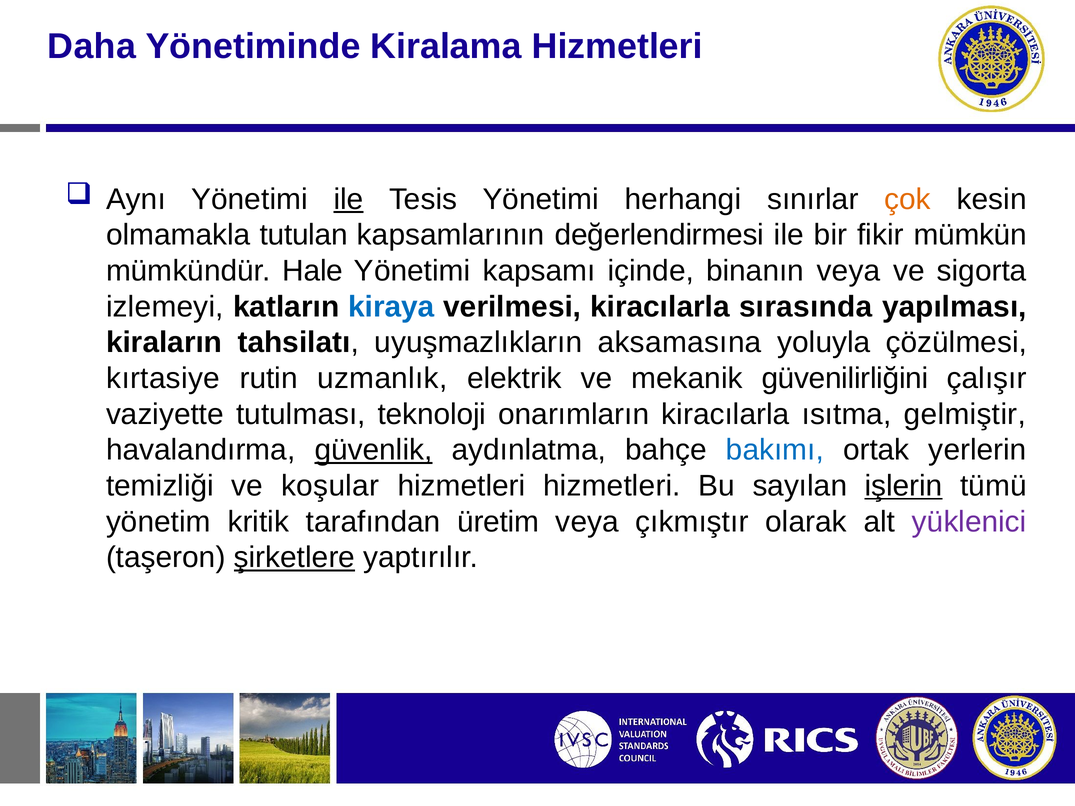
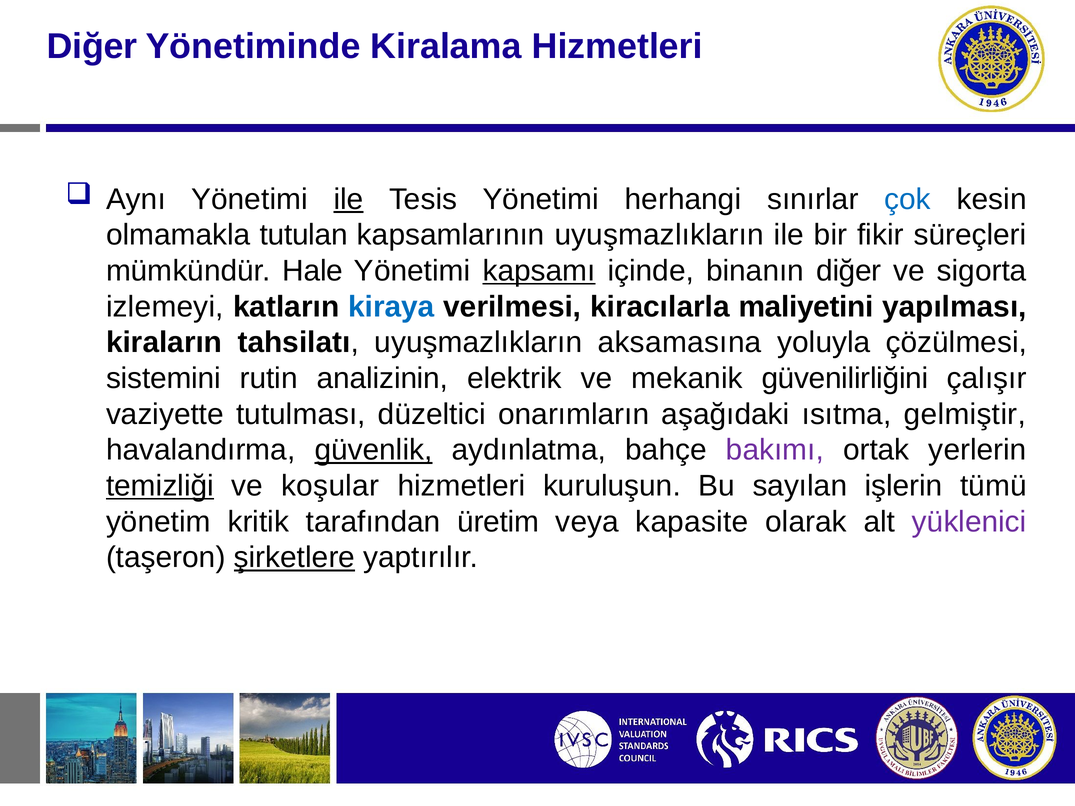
Daha: Daha -> Diğer (92, 47)
çok colour: orange -> blue (908, 199)
kapsamlarının değerlendirmesi: değerlendirmesi -> uyuşmazlıkların (659, 235)
mümkün: mümkün -> süreçleri (970, 235)
kapsamı underline: none -> present (539, 271)
binanın veya: veya -> diğer (849, 271)
sırasında: sırasında -> maliyetini (806, 307)
kırtasiye: kırtasiye -> sistemini (163, 379)
uzmanlık: uzmanlık -> analizinin (383, 379)
teknoloji: teknoloji -> düzeltici (432, 414)
onarımların kiracılarla: kiracılarla -> aşağıdaki (725, 414)
bakımı colour: blue -> purple (775, 450)
temizliği underline: none -> present (160, 486)
hizmetleri hizmetleri: hizmetleri -> kuruluşun (612, 486)
işlerin underline: present -> none (904, 486)
çıkmıştır: çıkmıştır -> kapasite (692, 522)
